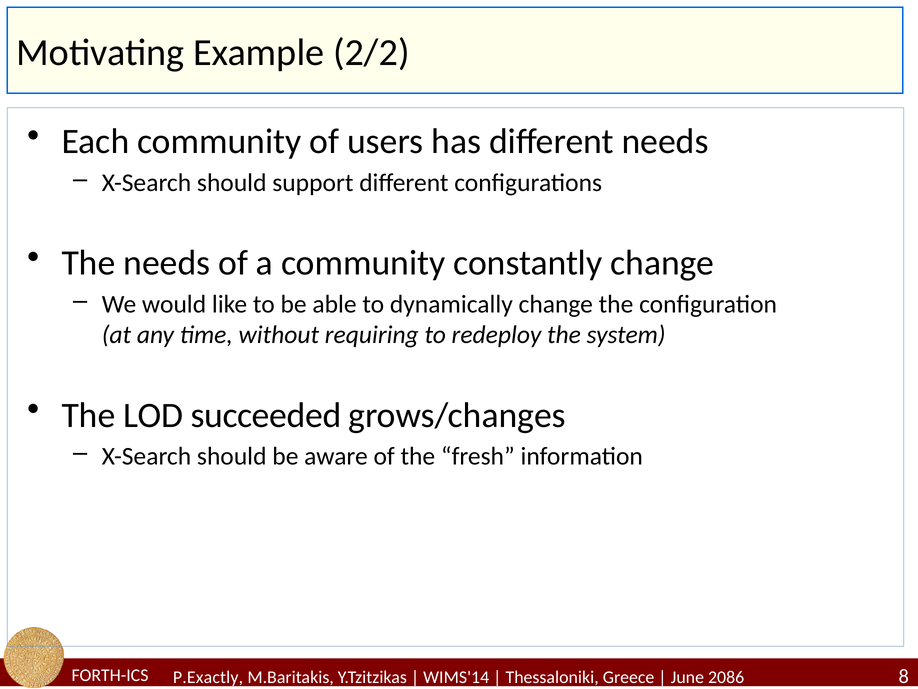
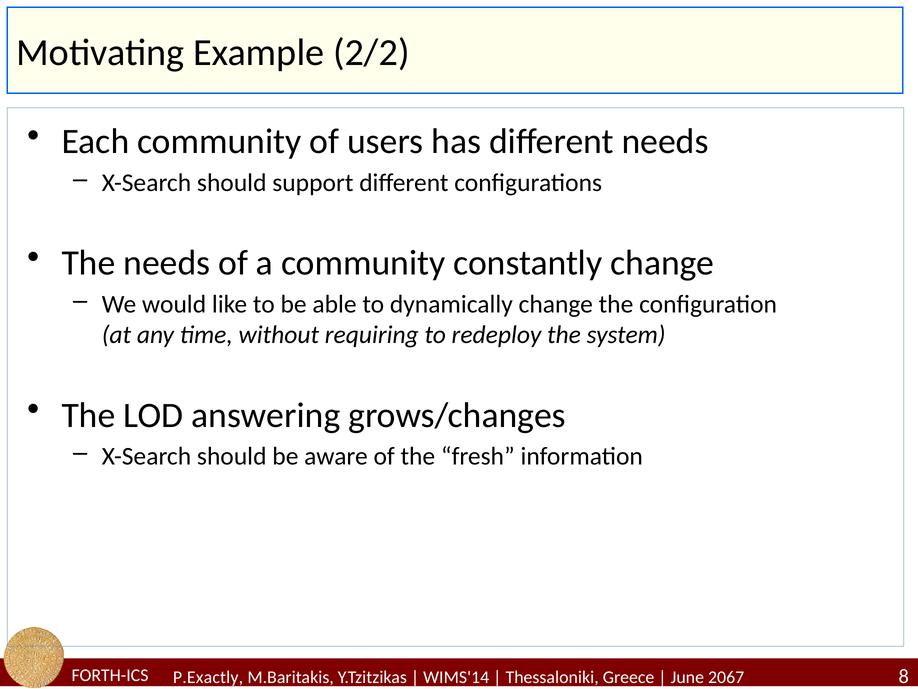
succeeded: succeeded -> answering (266, 415)
2086: 2086 -> 2067 (726, 677)
